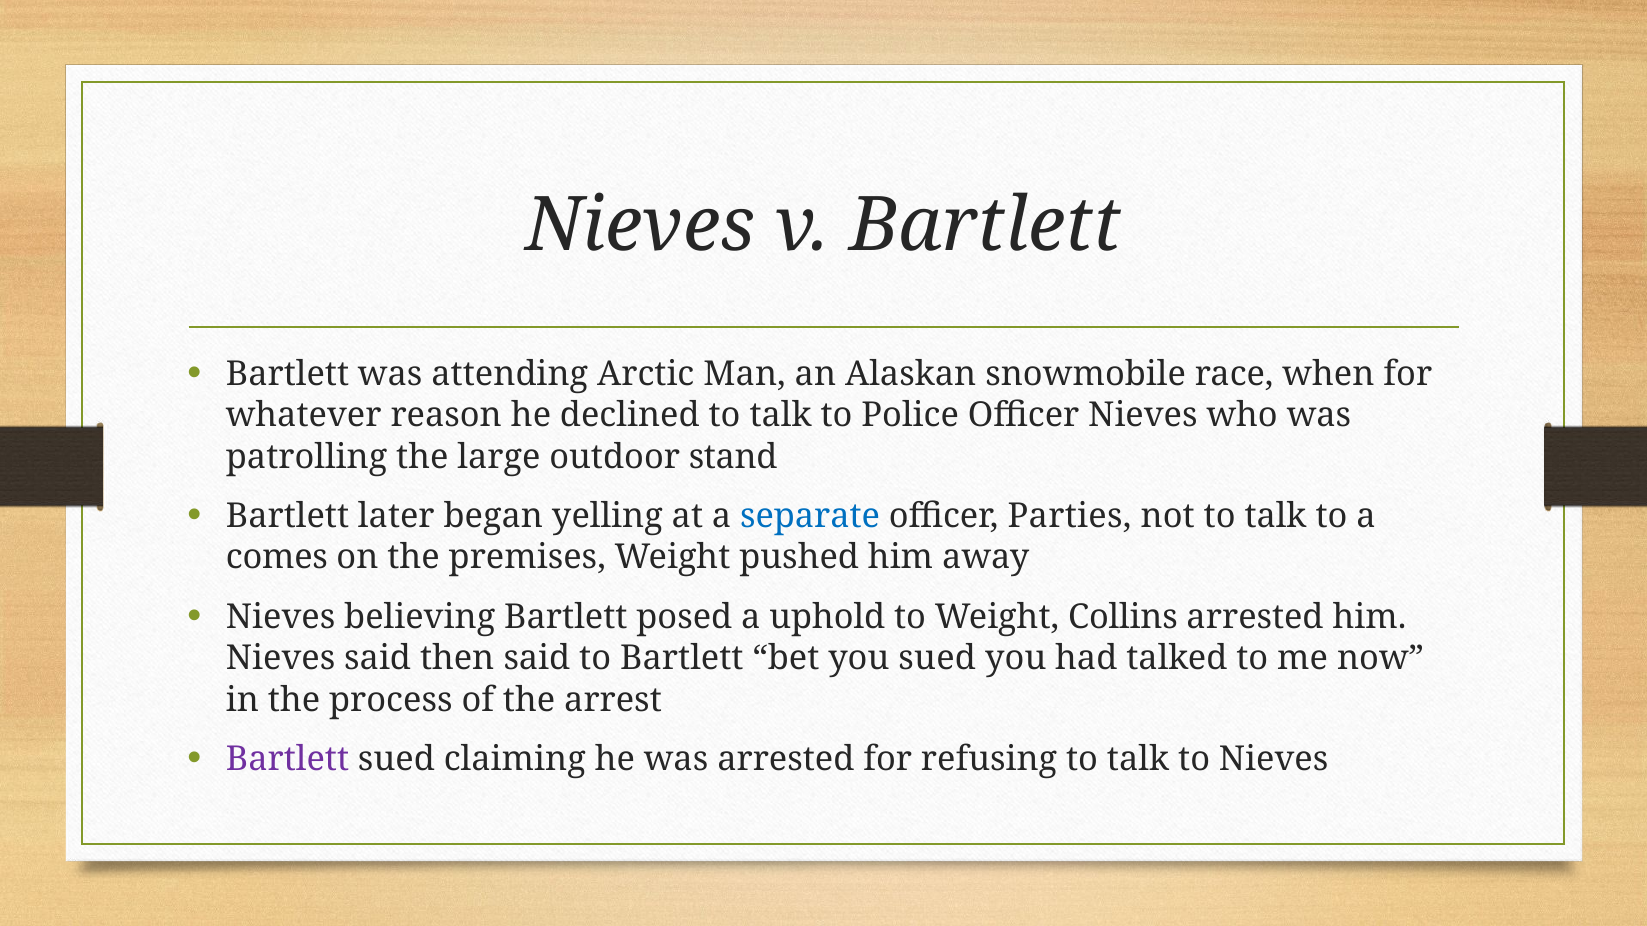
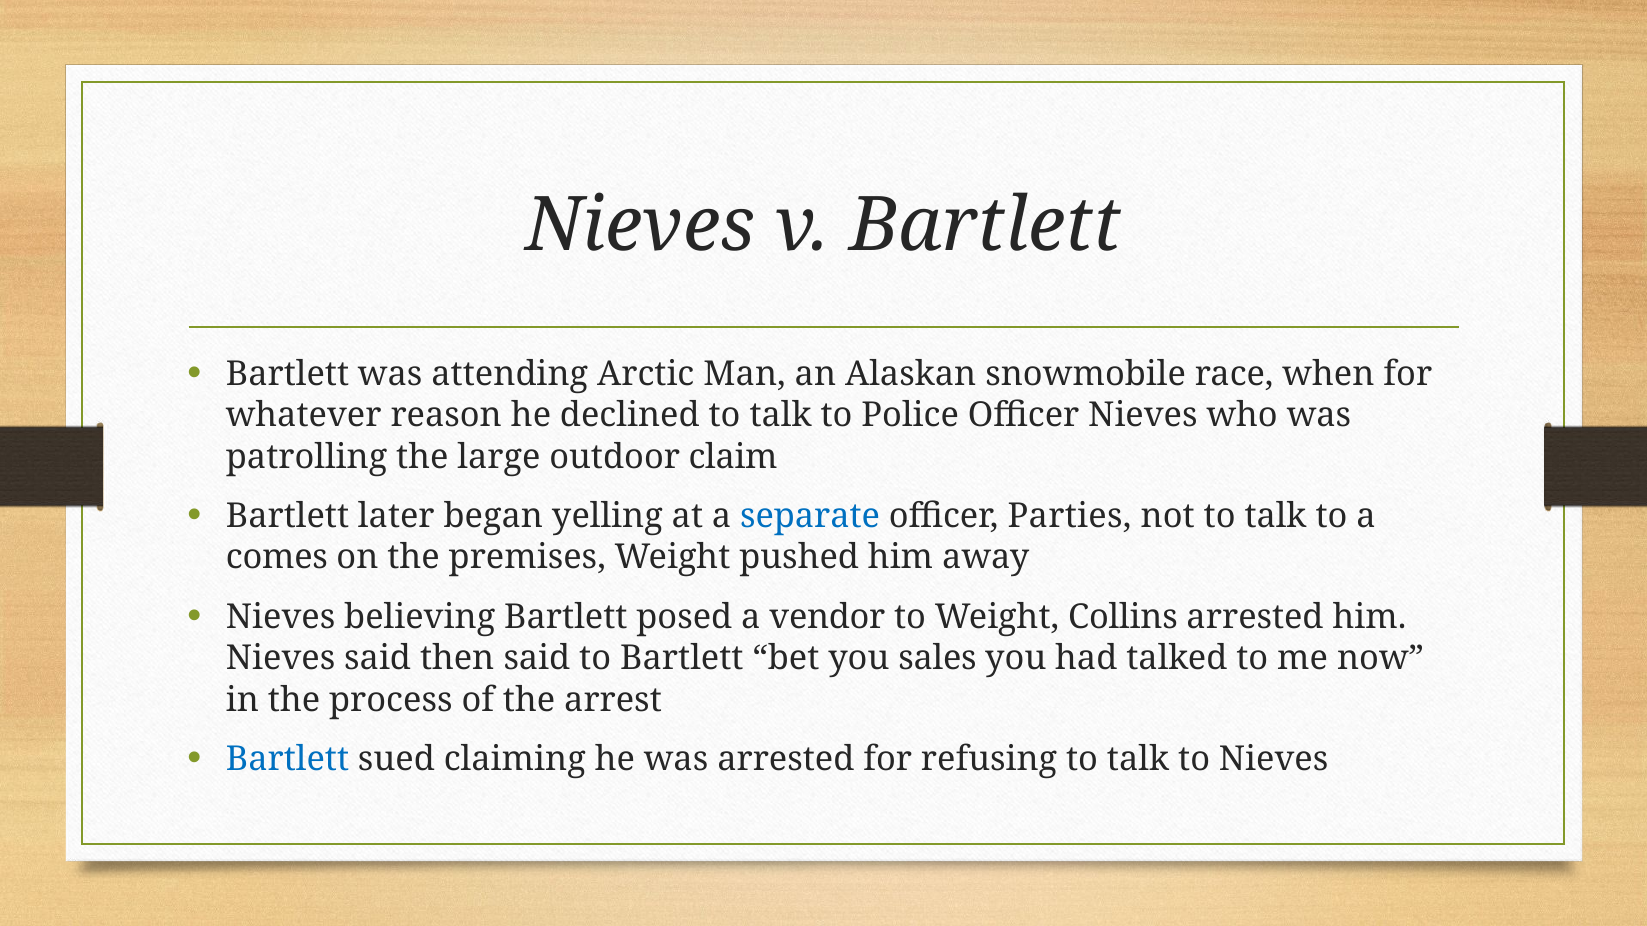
stand: stand -> claim (733, 457)
uphold: uphold -> vendor (827, 618)
you sued: sued -> sales (937, 659)
Bartlett colour: purple -> blue (288, 760)
